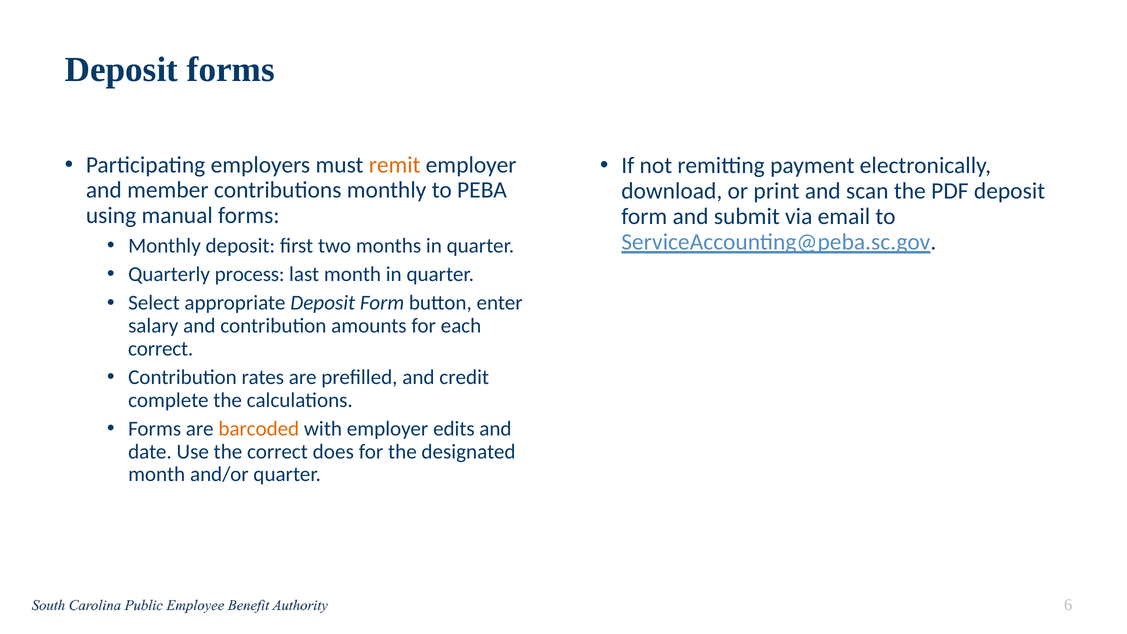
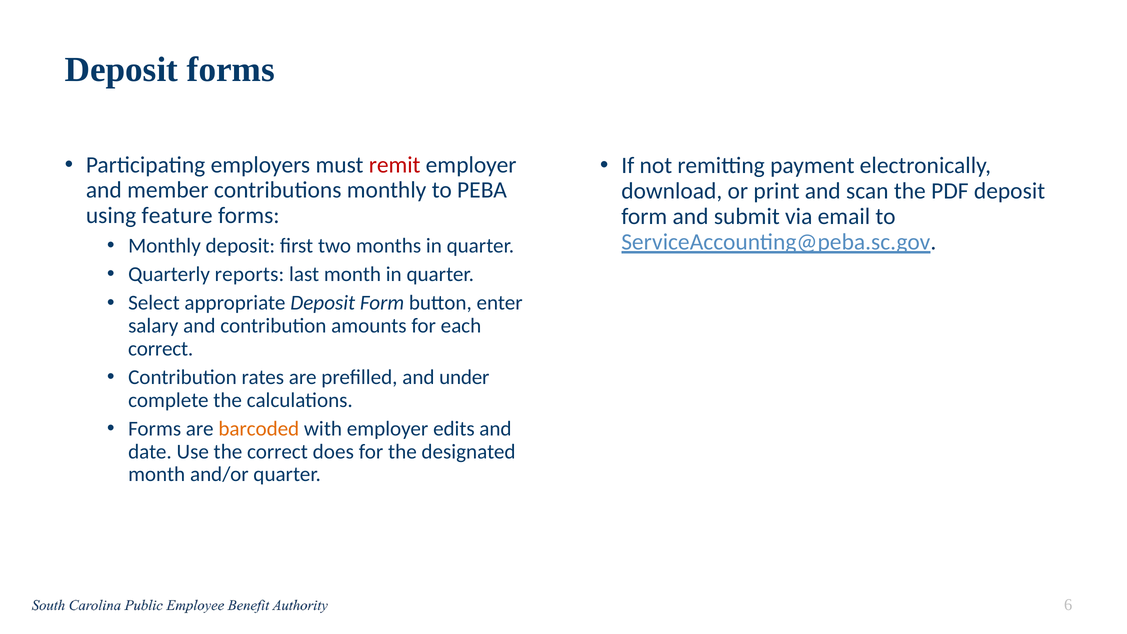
remit colour: orange -> red (395, 165)
manual: manual -> feature (177, 216)
process: process -> reports (249, 274)
credit: credit -> under (464, 377)
